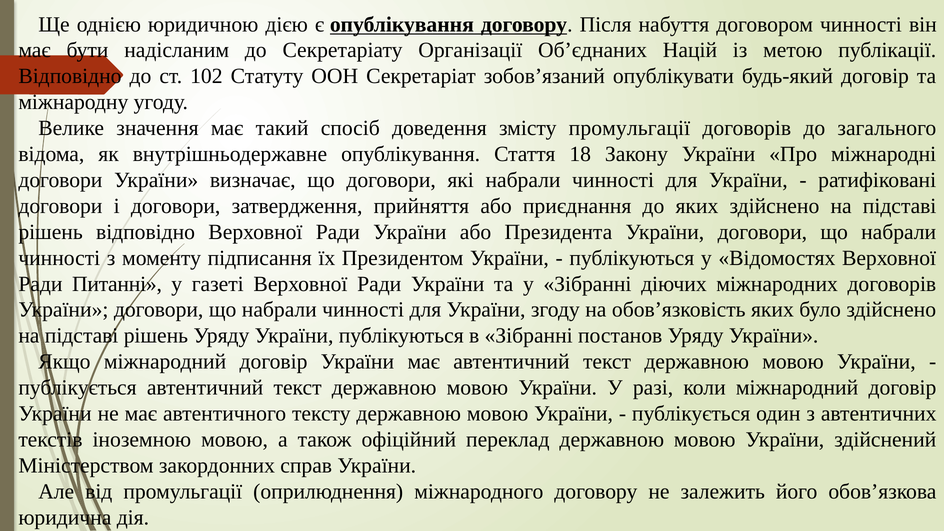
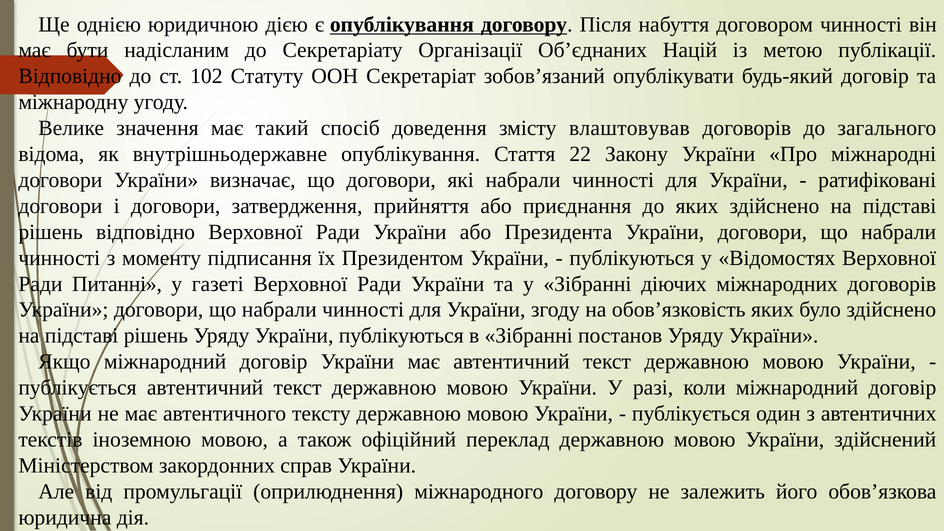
змісту промульгації: промульгації -> влаштовував (629, 128)
18: 18 -> 22 (580, 154)
